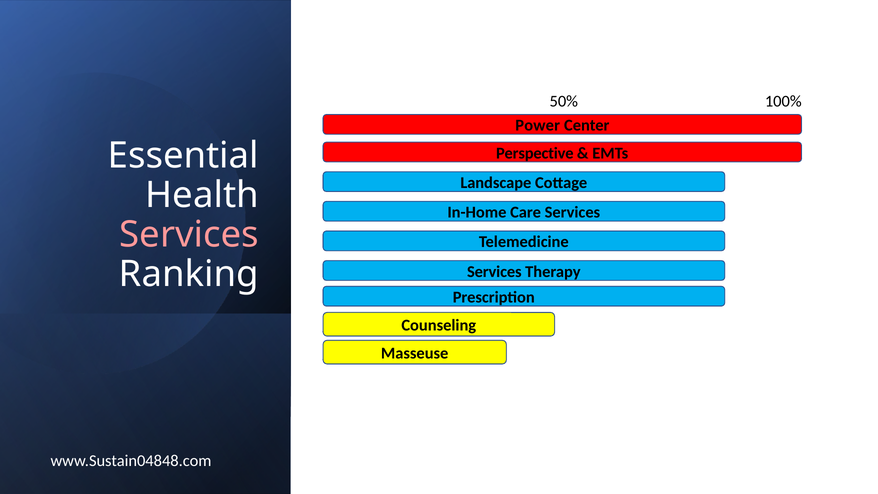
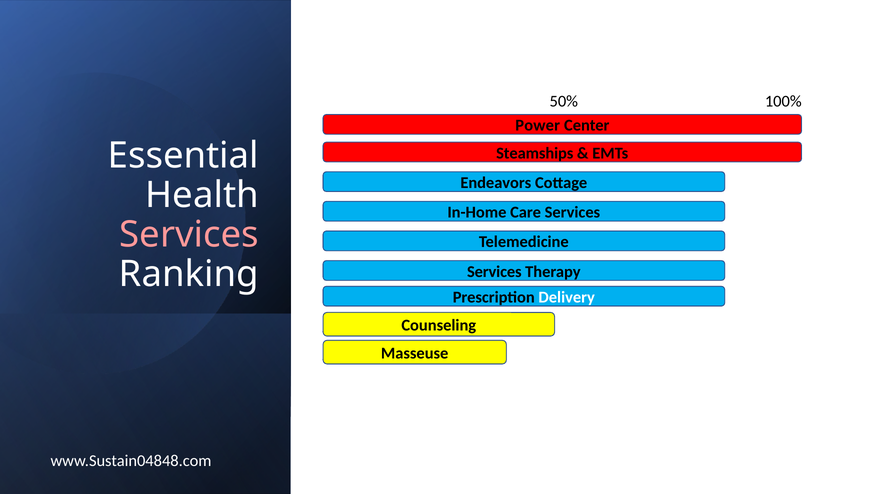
Perspective: Perspective -> Steamships (535, 153)
Landscape: Landscape -> Endeavors (496, 183)
Delivery colour: light blue -> white (567, 297)
